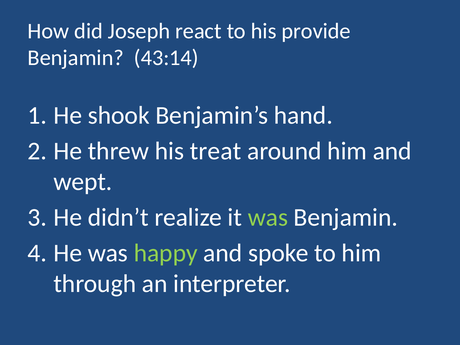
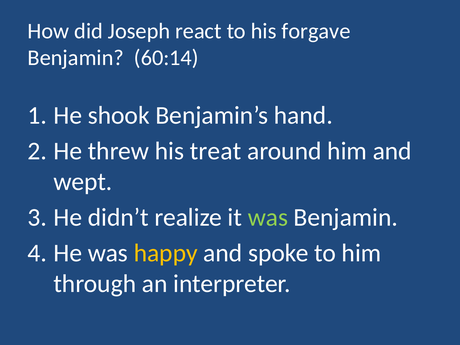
provide: provide -> forgave (316, 31)
43:14: 43:14 -> 60:14 (166, 58)
happy colour: light green -> yellow (166, 253)
